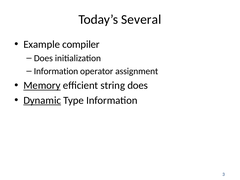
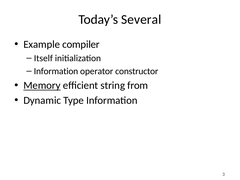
Does: Does -> Itself (43, 58)
assignment: assignment -> constructor (137, 71)
string does: does -> from (138, 85)
Dynamic underline: present -> none (42, 100)
